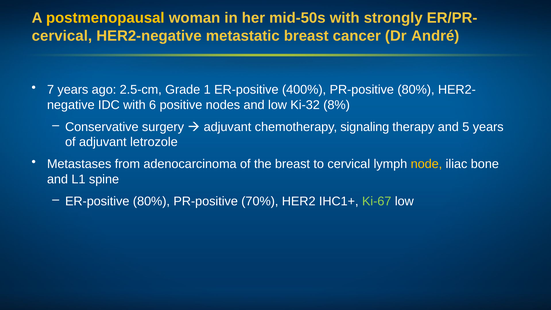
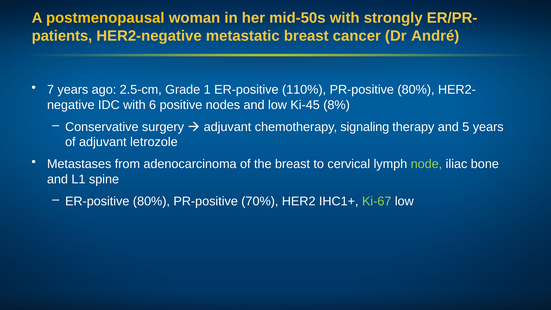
cervical: cervical -> patients (62, 36)
400%: 400% -> 110% (304, 90)
Ki-32: Ki-32 -> Ki-45 (305, 105)
node colour: yellow -> light green (426, 164)
